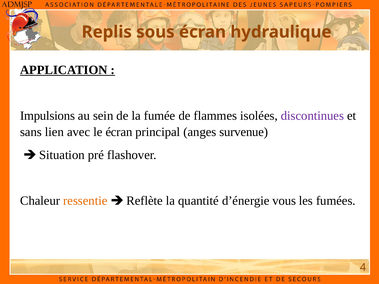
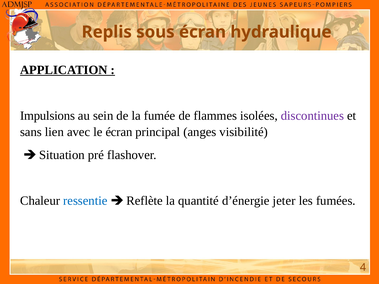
survenue: survenue -> visibilité (244, 132)
ressentie colour: orange -> blue (85, 201)
vous: vous -> jeter (284, 201)
